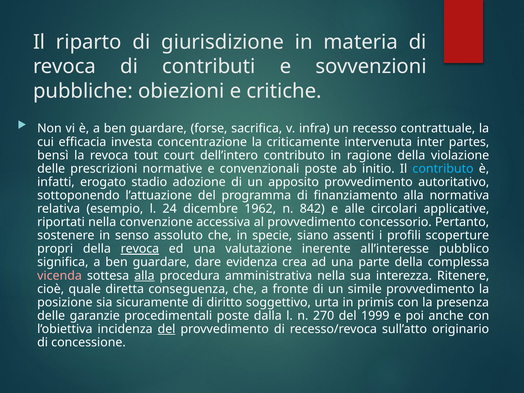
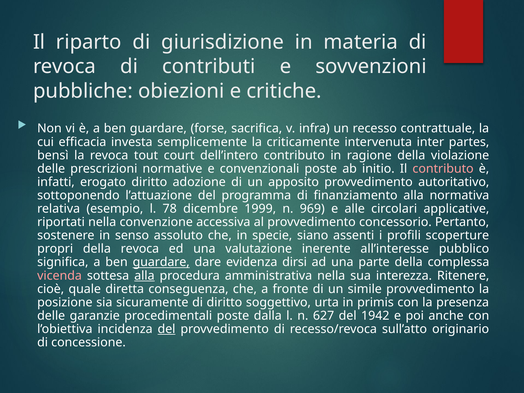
concentrazione: concentrazione -> semplicemente (202, 142)
contributo colour: light blue -> pink (443, 169)
erogato stadio: stadio -> diritto (149, 182)
24: 24 -> 78 (170, 209)
1962: 1962 -> 1999 (260, 209)
842: 842 -> 969 (312, 209)
revoca underline: present -> none (140, 249)
guardare underline: none -> present (161, 262)
crea: crea -> dirsi (295, 262)
270: 270 -> 627 (324, 316)
1999: 1999 -> 1942 (375, 316)
